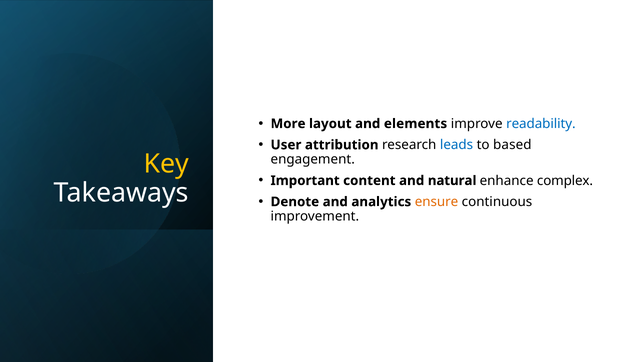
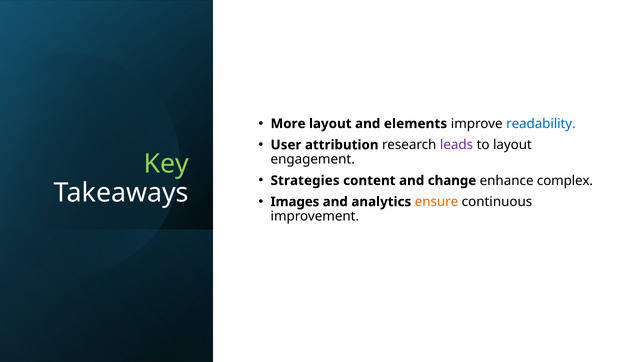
leads colour: blue -> purple (457, 145)
to based: based -> layout (512, 145)
Key colour: yellow -> light green (166, 164)
Important: Important -> Strategies (305, 180)
natural: natural -> change (452, 180)
Denote: Denote -> Images (295, 202)
